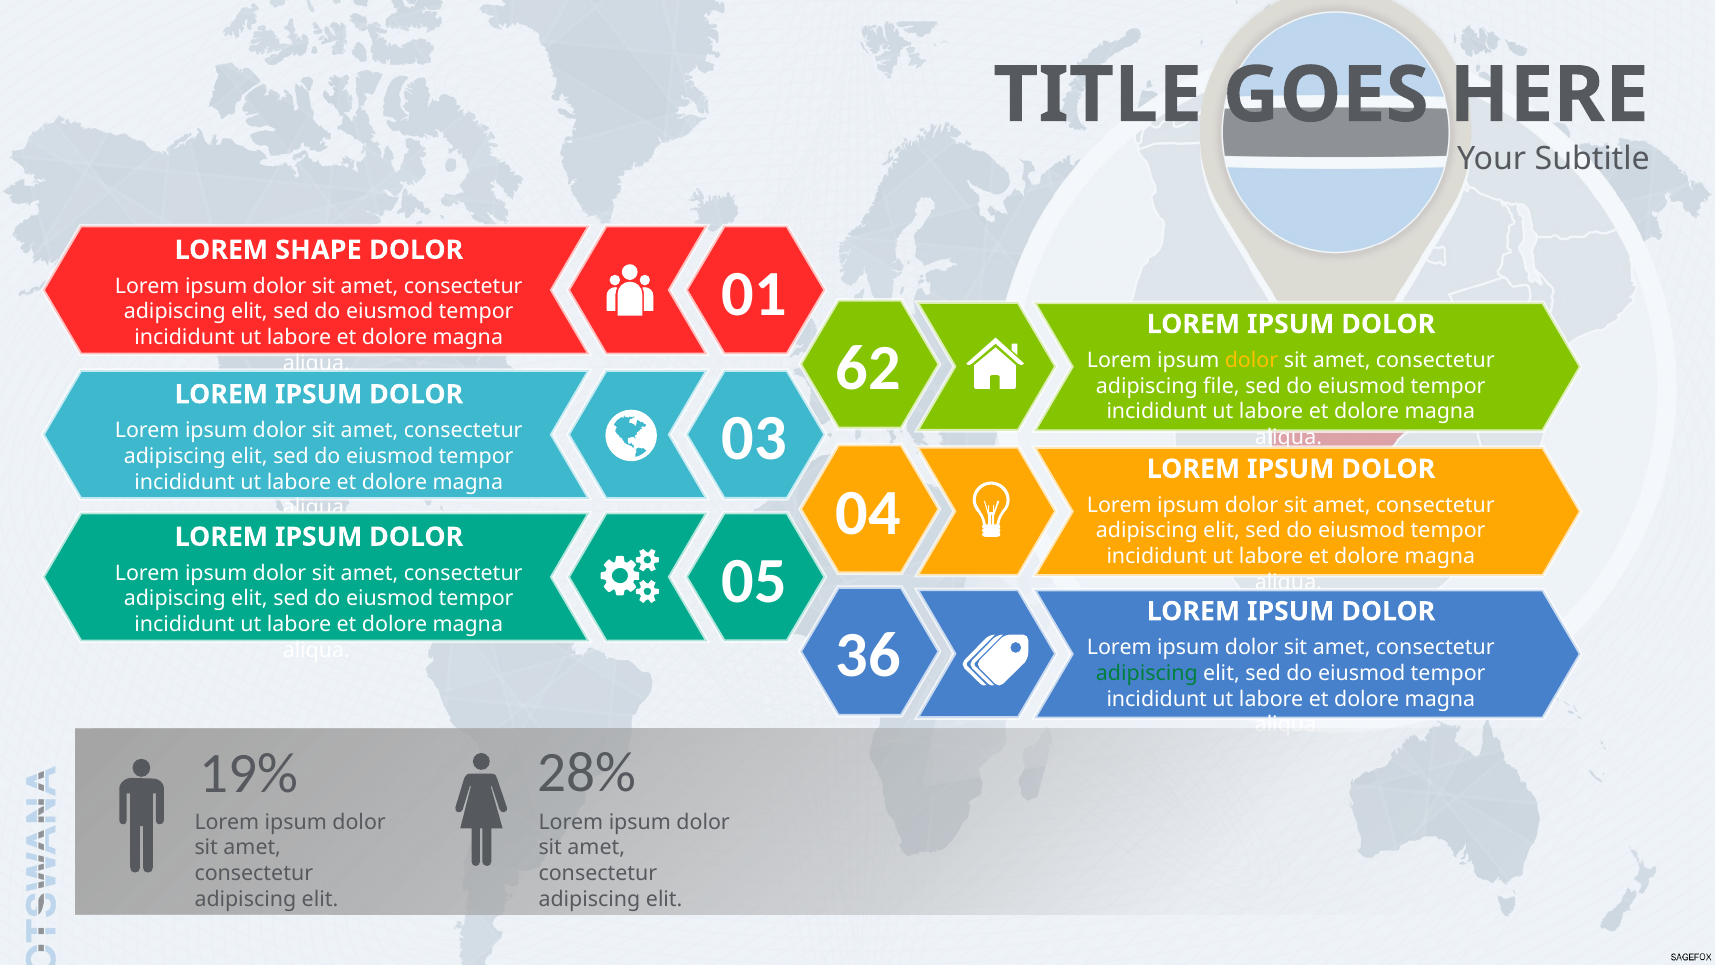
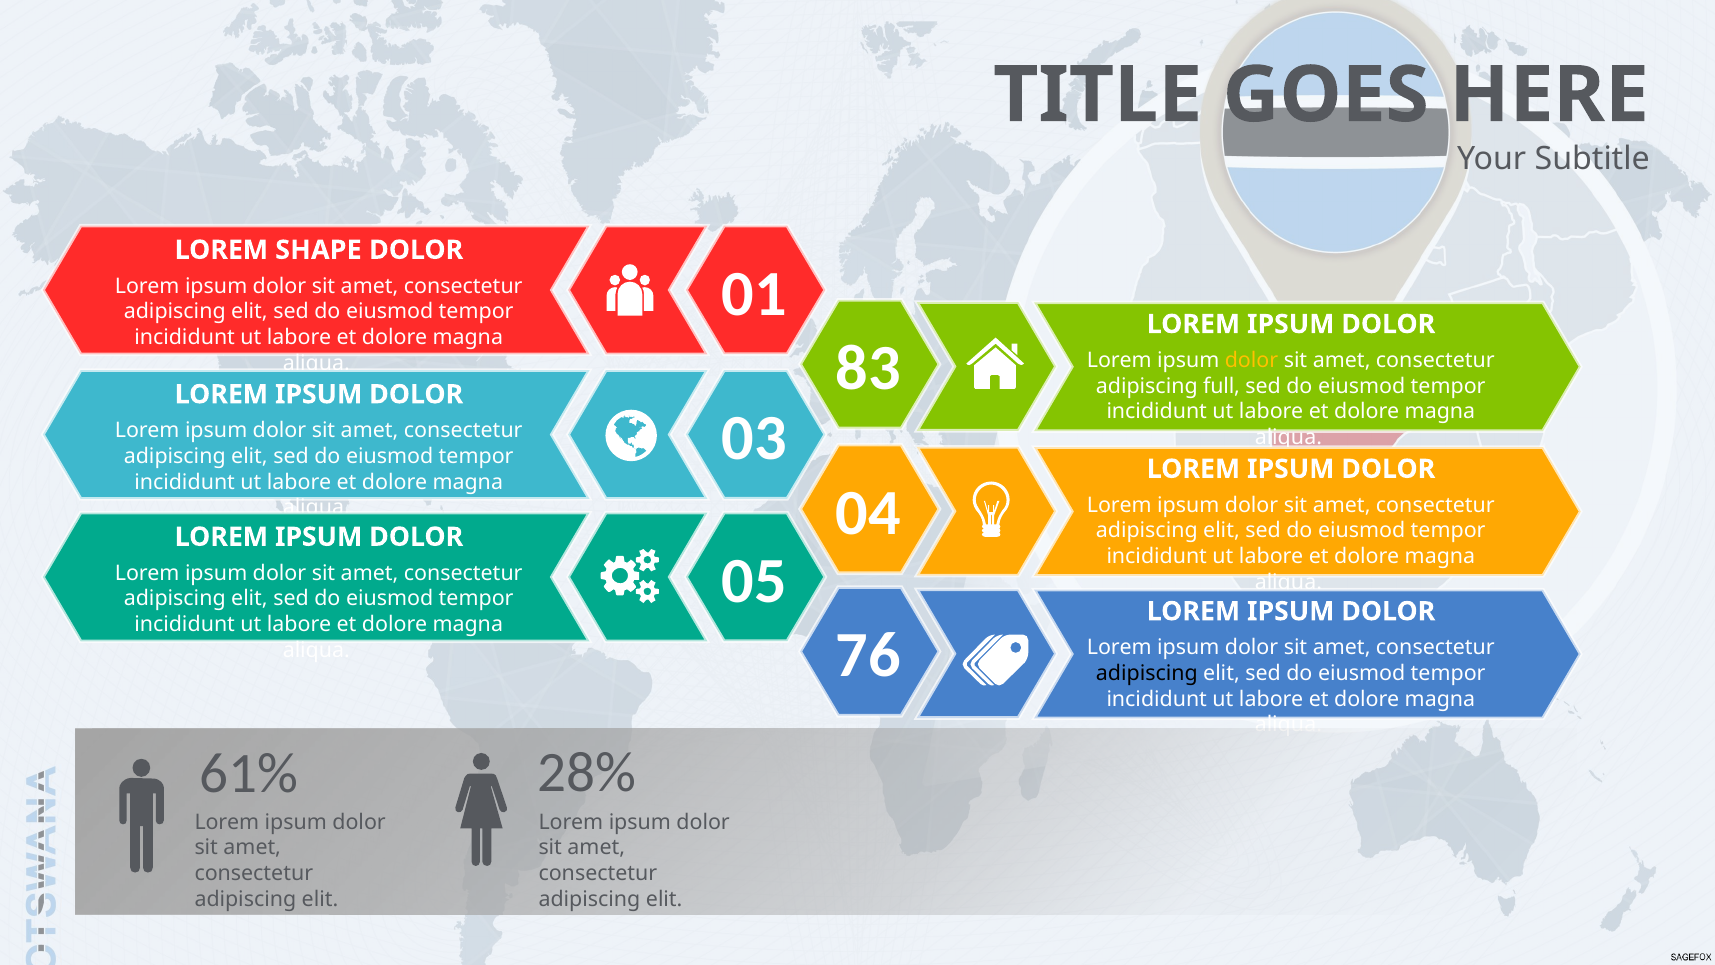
62: 62 -> 83 (868, 368)
file: file -> full (1222, 386)
36: 36 -> 76 (868, 655)
adipiscing colour: green -> black (1147, 673)
19%: 19% -> 61% (249, 774)
